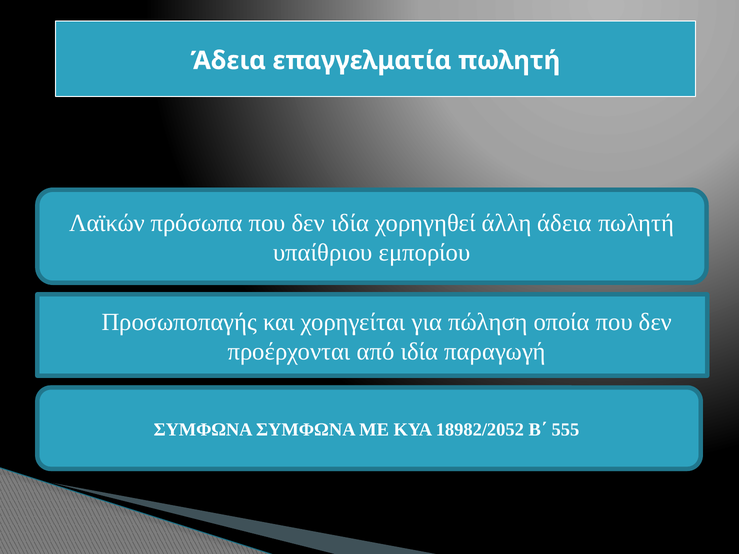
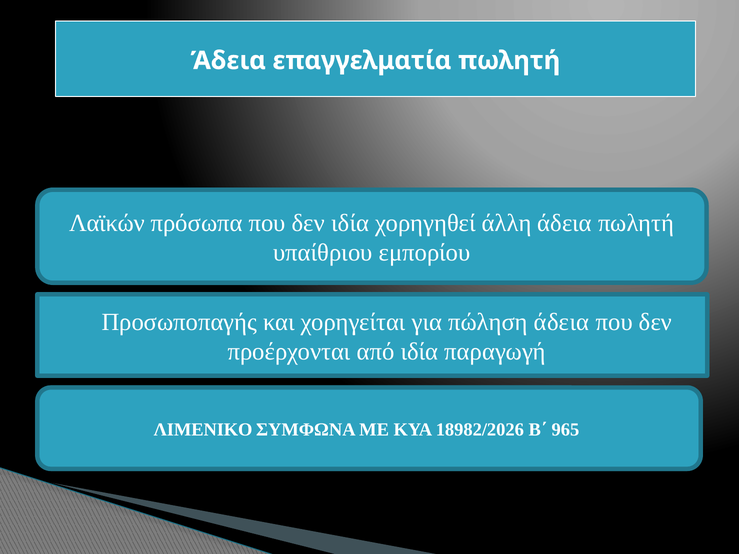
πώληση οποία: οποία -> άδεια (562, 322)
ΣΥΜΦΩΝΑ: ΣΥΜΦΩΝΑ -> ΛΙΜΕΝΙΚΟ (203, 430)
18982/2052: 18982/2052 -> 18982/2026 (480, 430)
555: 555 -> 965 (565, 430)
